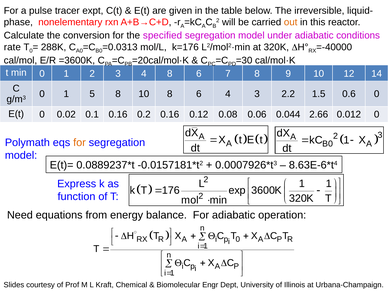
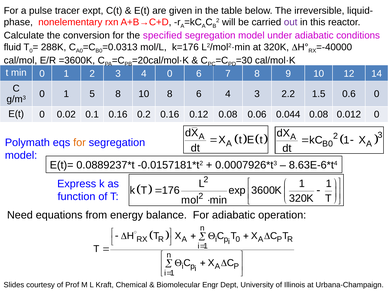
out colour: orange -> purple (291, 22)
rate: rate -> fluid (12, 47)
4 8: 8 -> 0 (170, 74)
0.044 2.66: 2.66 -> 0.08 (319, 115)
